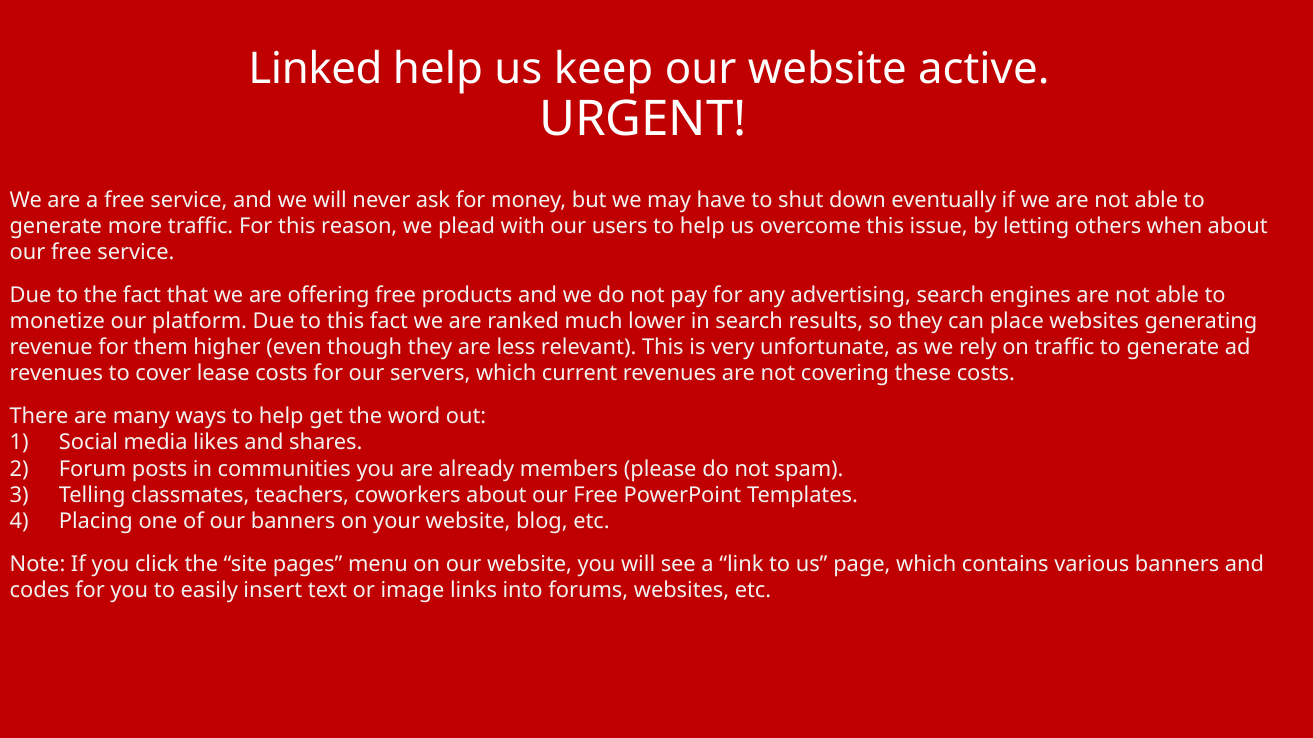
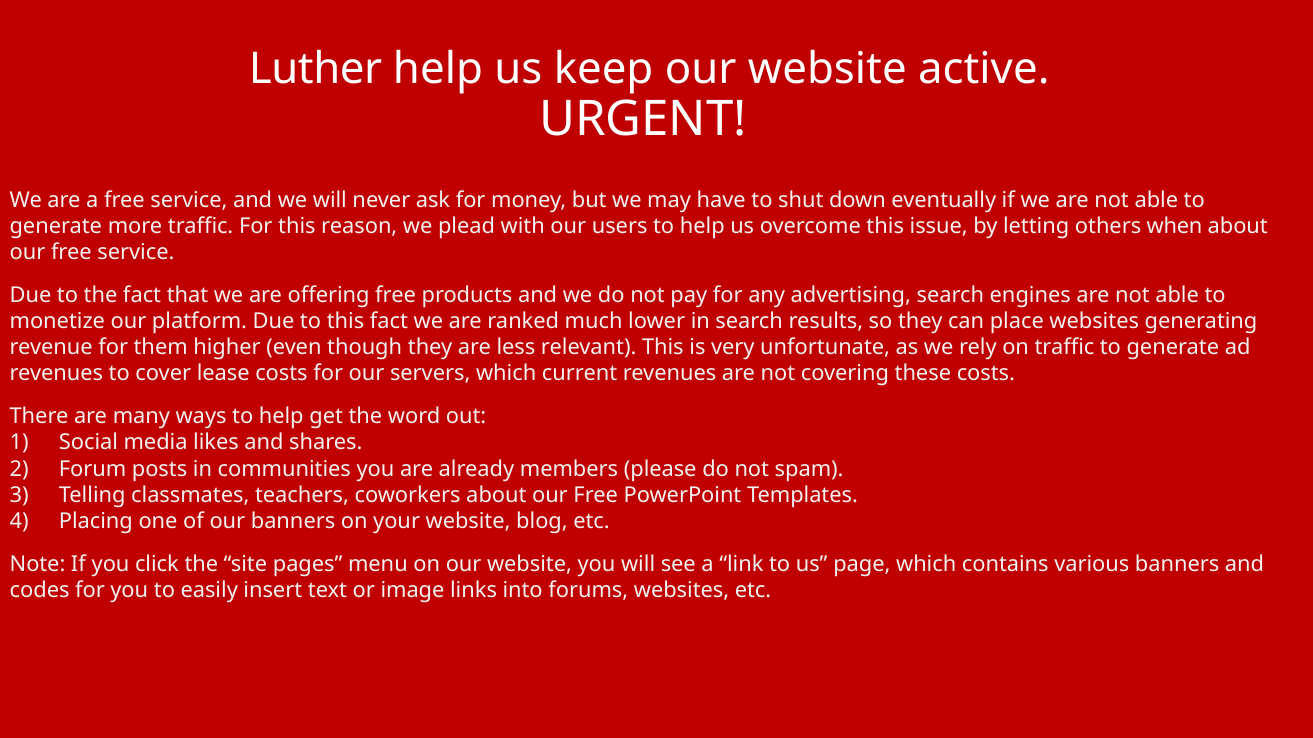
Linked: Linked -> Luther (316, 70)
